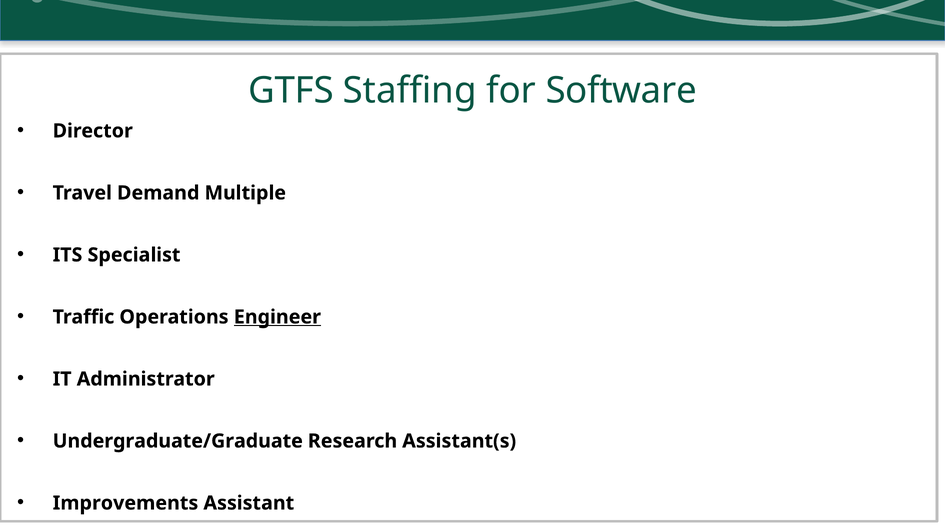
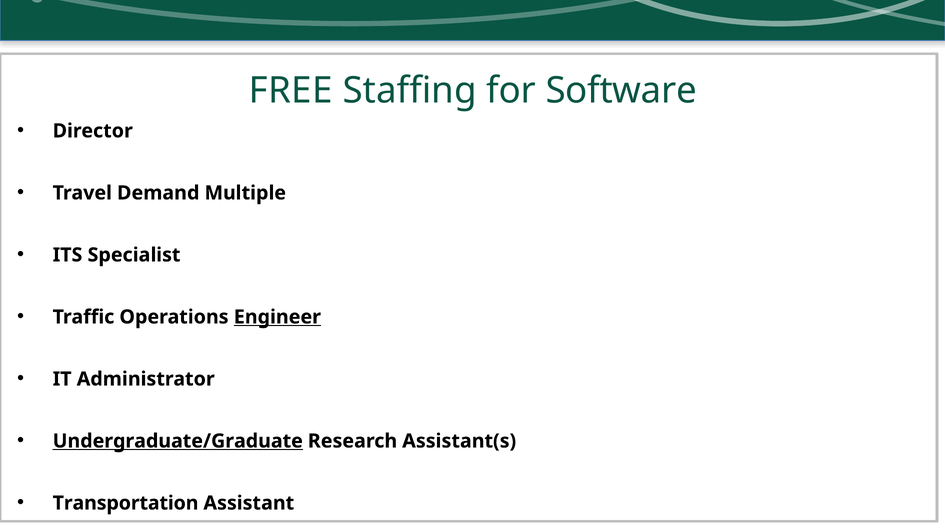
GTFS: GTFS -> FREE (291, 90)
Undergraduate/Graduate underline: none -> present (178, 441)
Improvements: Improvements -> Transportation (126, 503)
